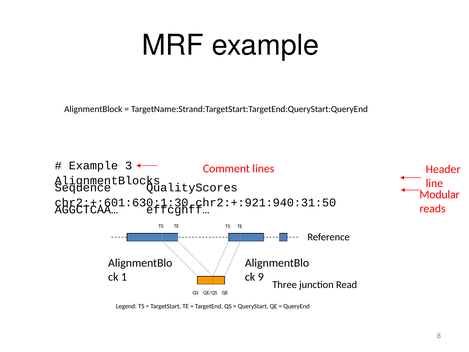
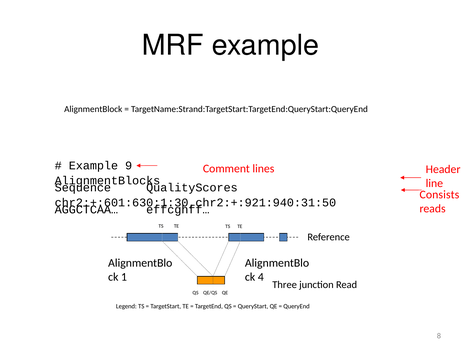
3: 3 -> 9 (129, 166)
Modular: Modular -> Consists (439, 194)
9: 9 -> 4 (261, 277)
